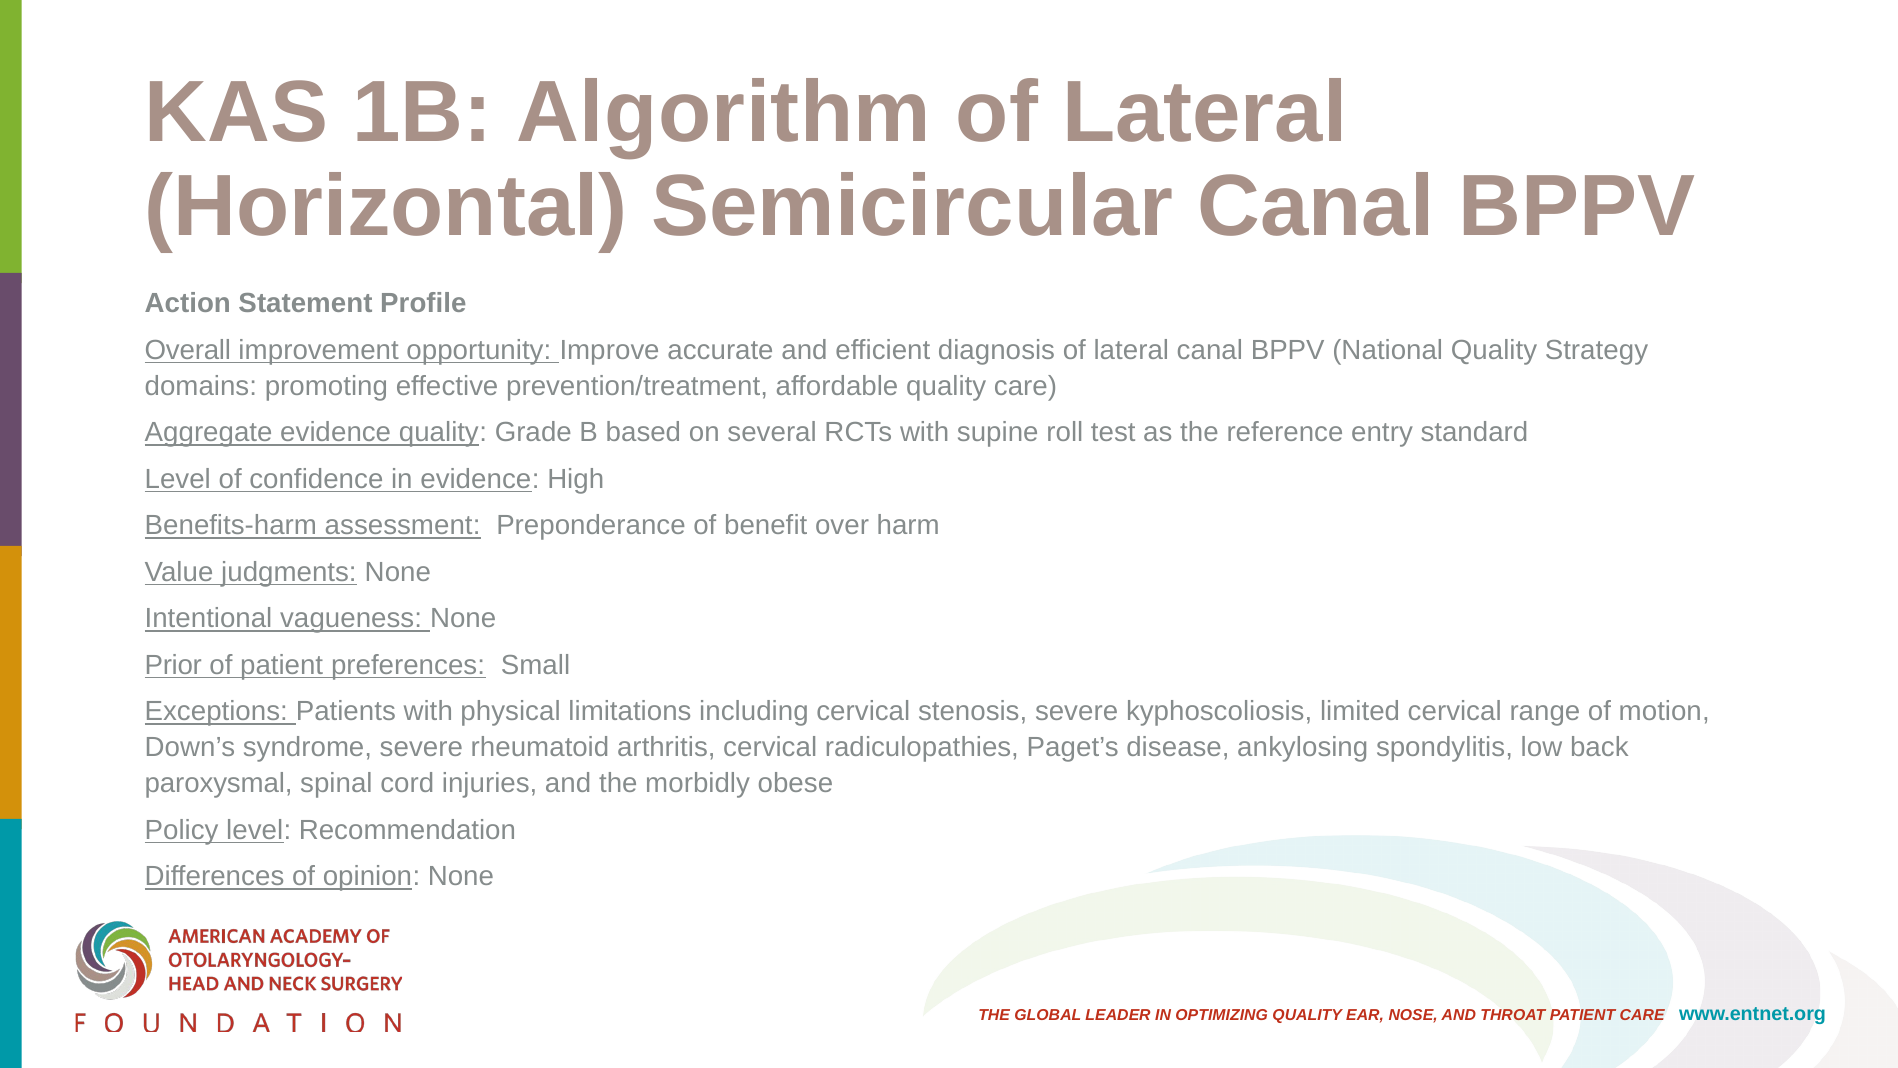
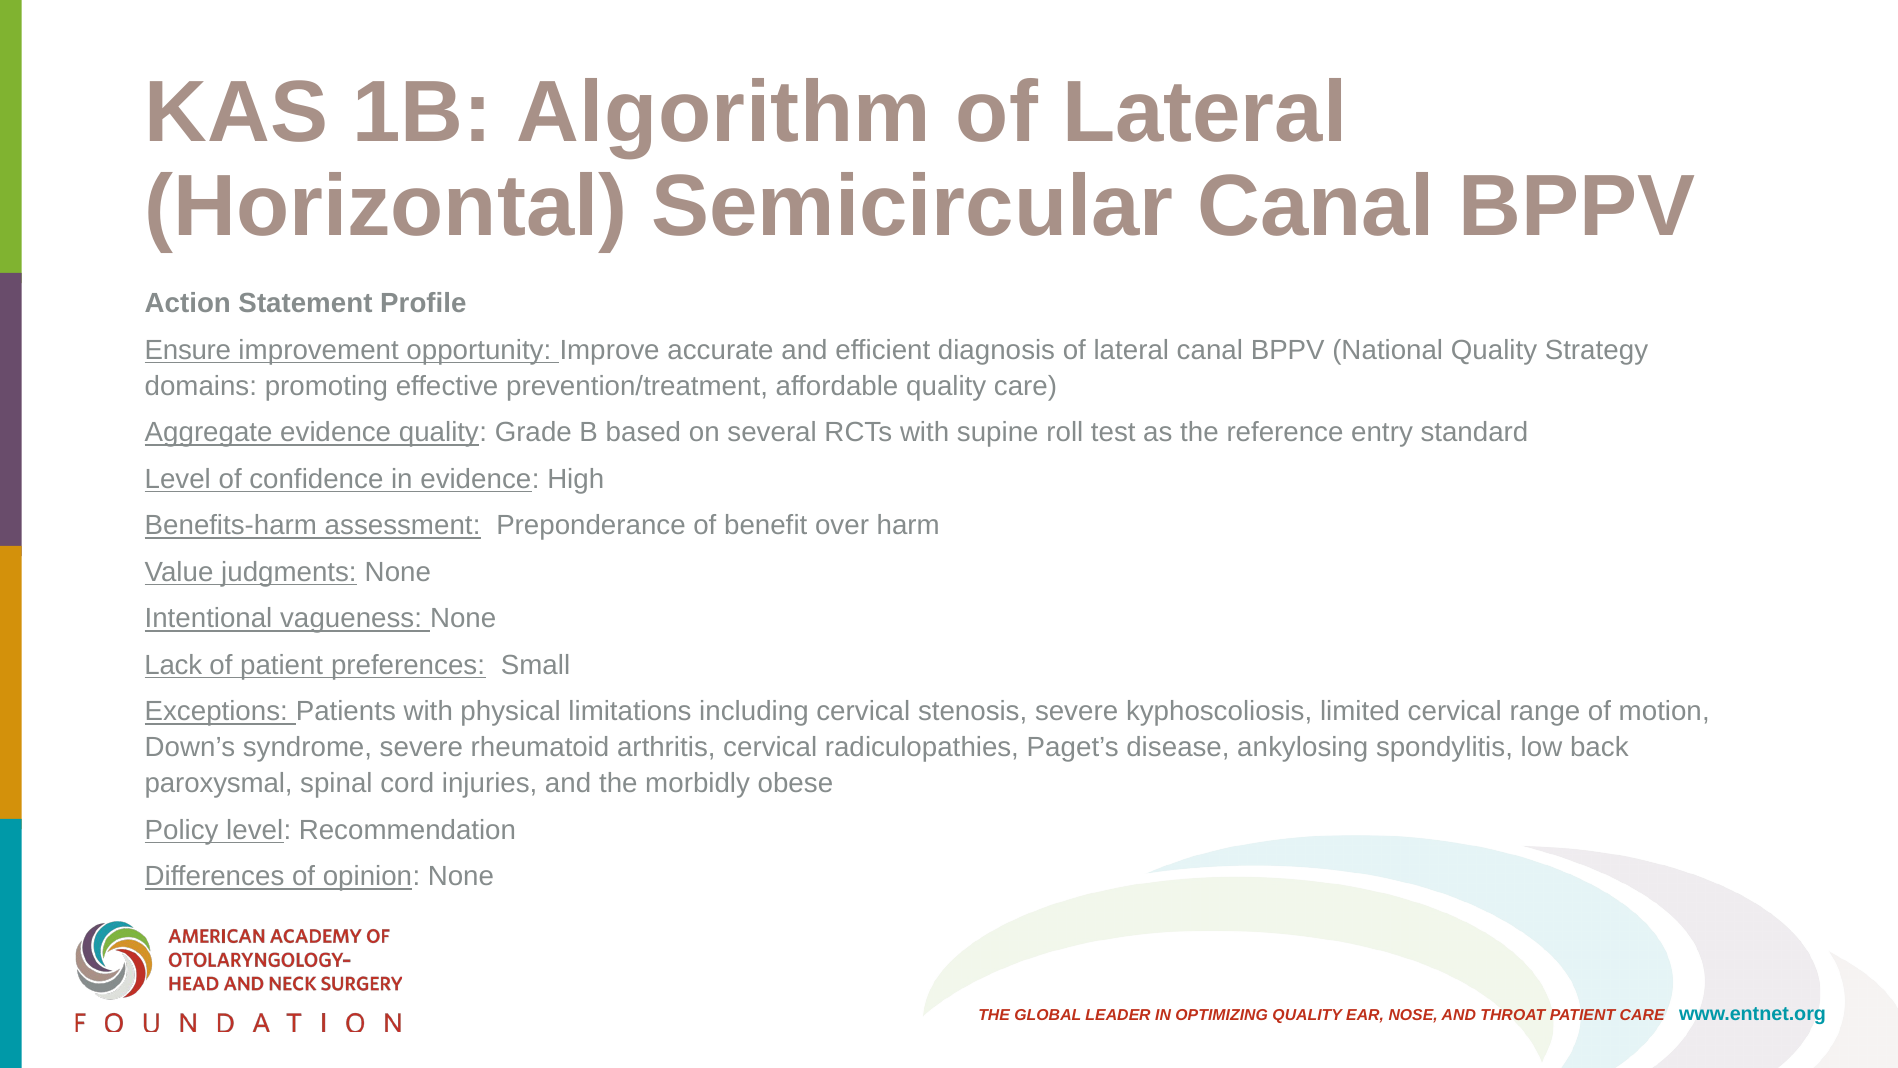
Overall: Overall -> Ensure (188, 350)
Prior: Prior -> Lack (173, 665)
